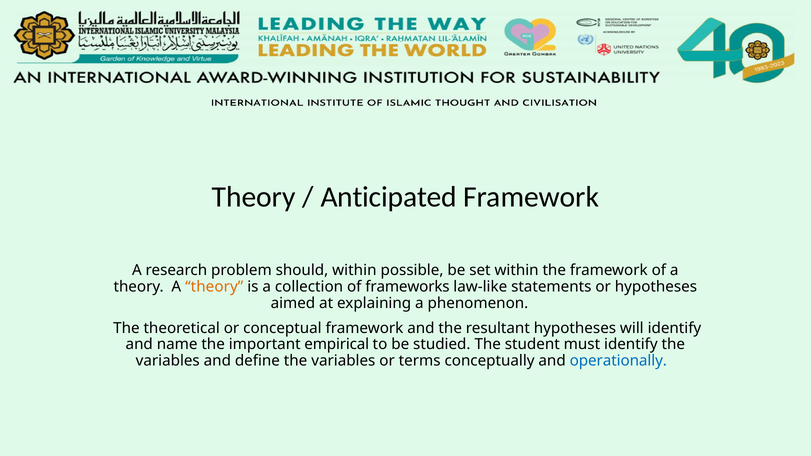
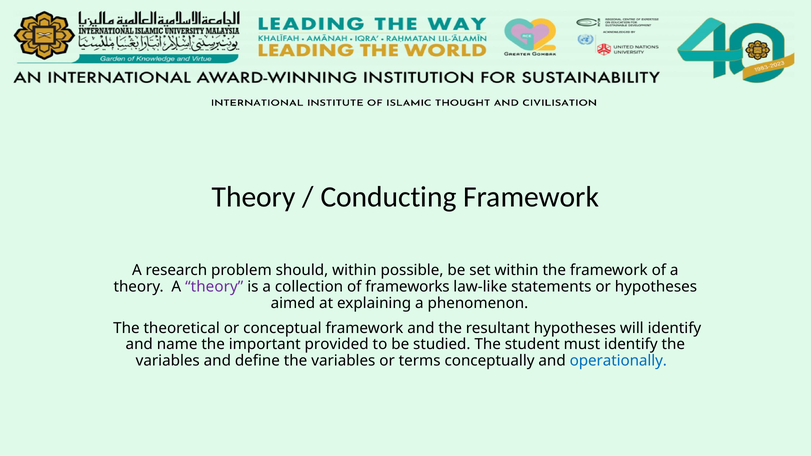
Anticipated: Anticipated -> Conducting (389, 197)
theory colour: orange -> purple (214, 287)
empirical: empirical -> provided (337, 345)
